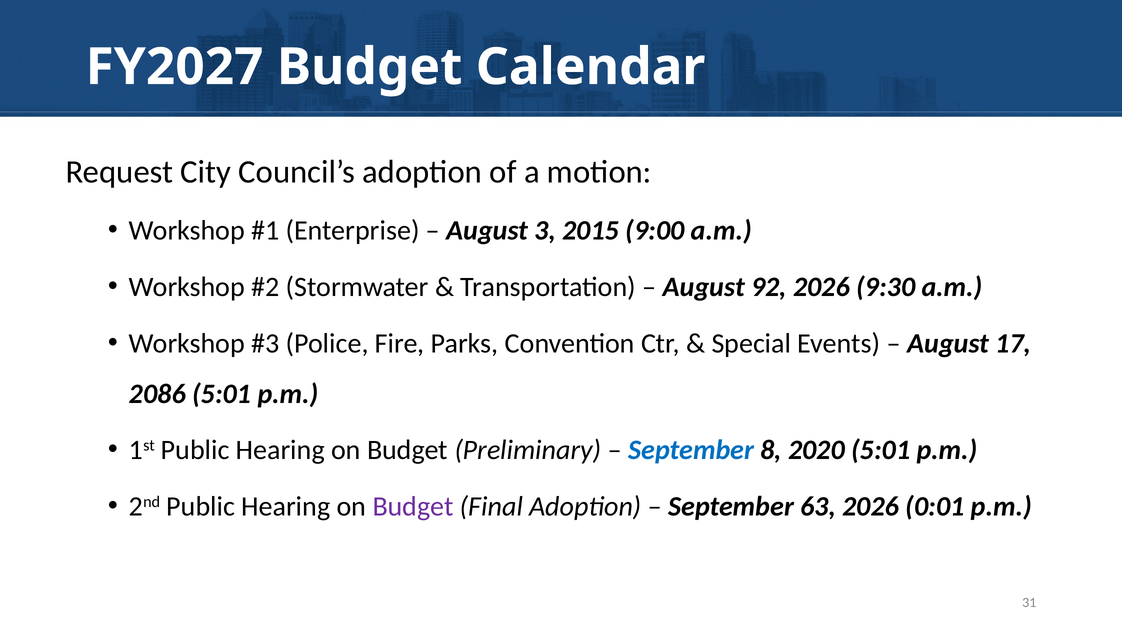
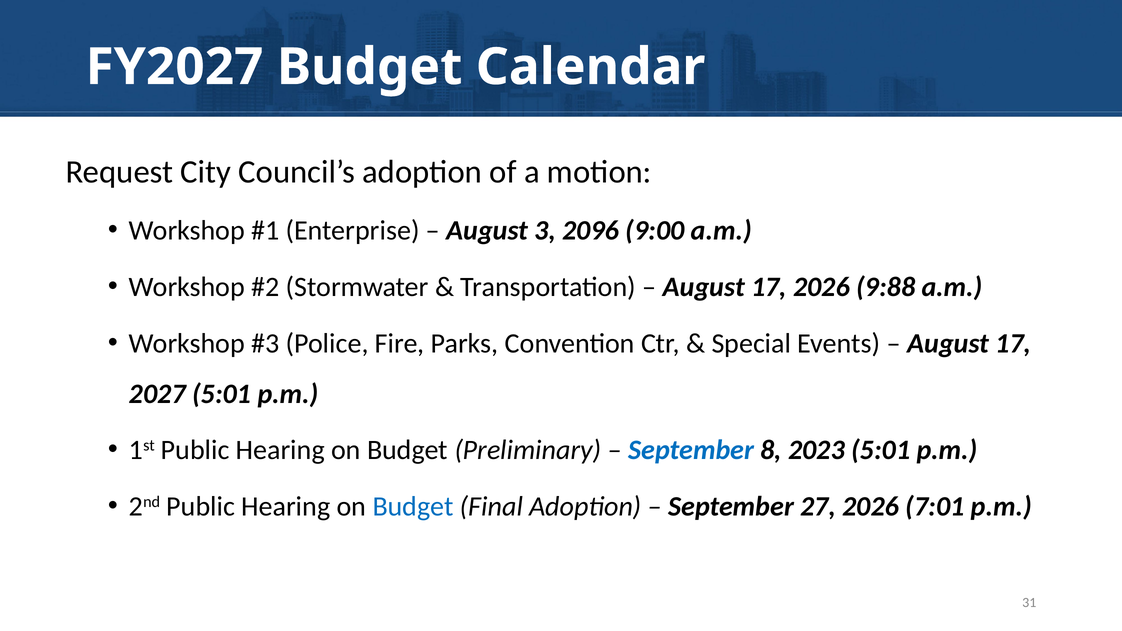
2015: 2015 -> 2096 (591, 231)
92: 92 -> 17 (769, 287)
9:30: 9:30 -> 9:88 (886, 287)
2086: 2086 -> 2027 (157, 394)
2020: 2020 -> 2023 (816, 450)
Budget colour: purple -> blue (413, 507)
63: 63 -> 27 (818, 507)
0:01: 0:01 -> 7:01 (935, 507)
